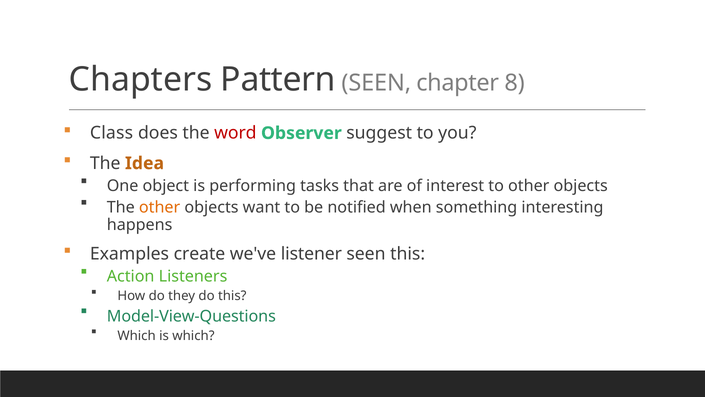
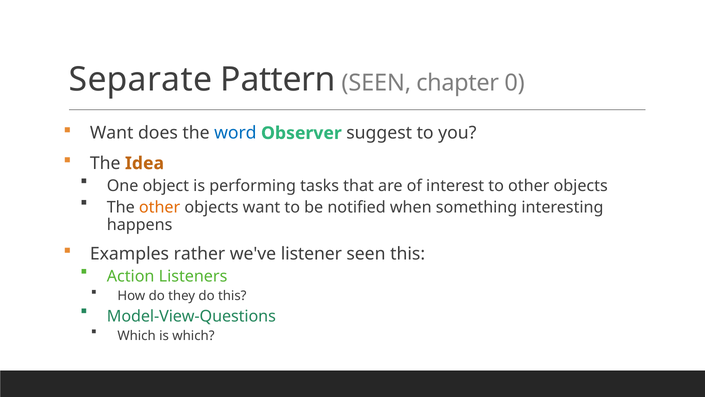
Chapters: Chapters -> Separate (140, 79)
8: 8 -> 0 (515, 83)
Class: Class -> Want (112, 133)
word colour: red -> blue (235, 133)
create: create -> rather (199, 253)
